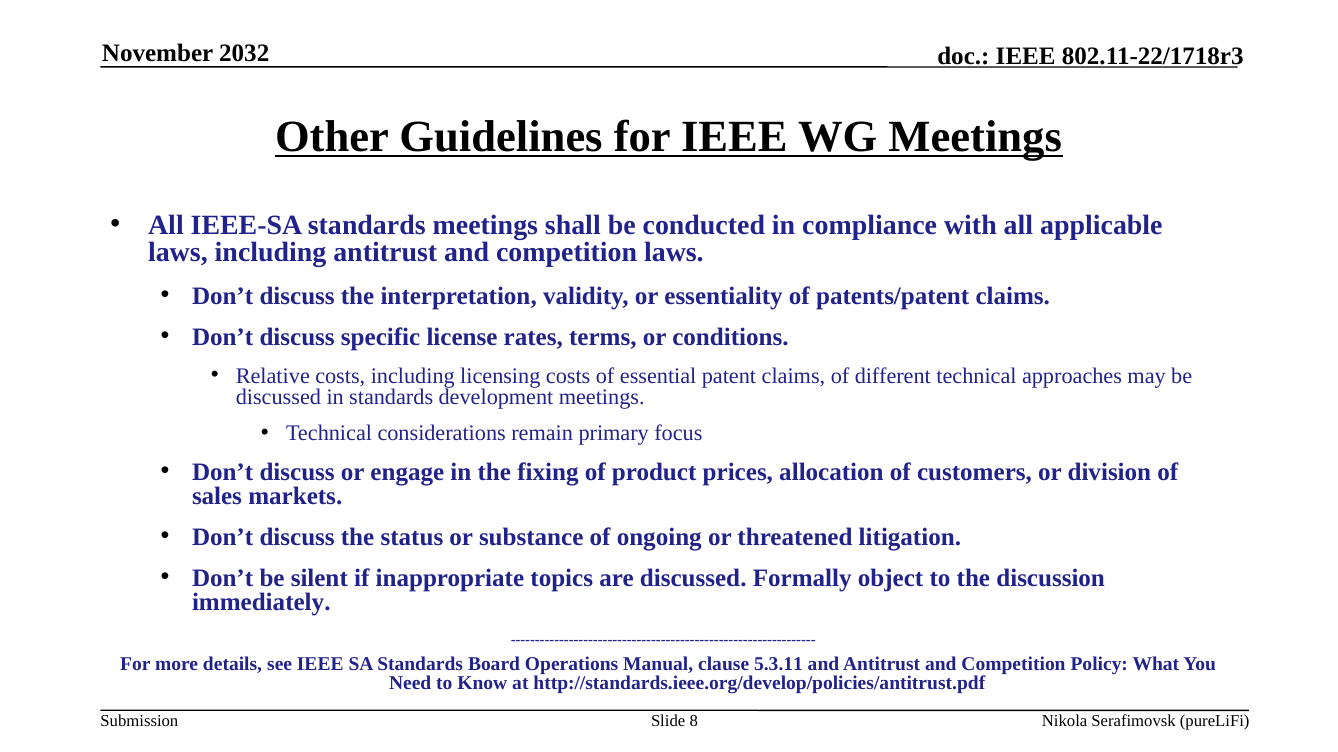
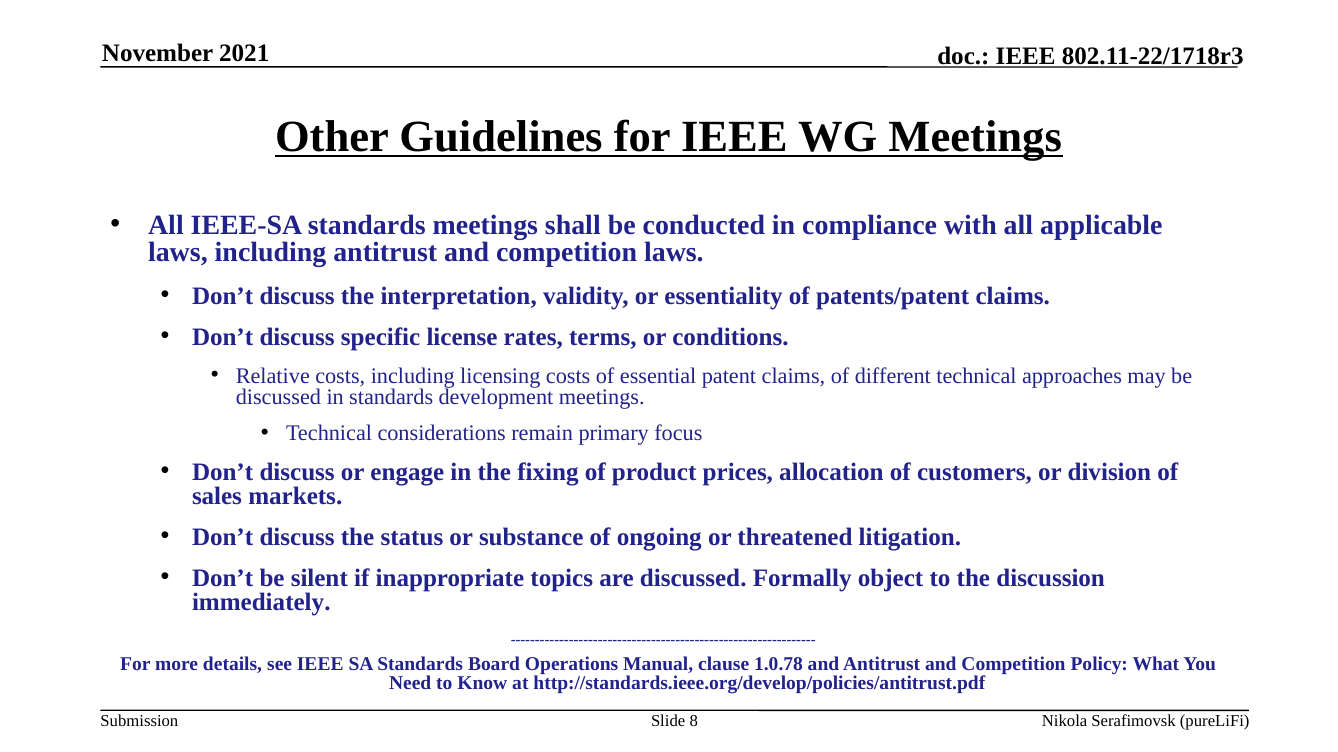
2032: 2032 -> 2021 (244, 53)
5.3.11: 5.3.11 -> 1.0.78 (779, 665)
